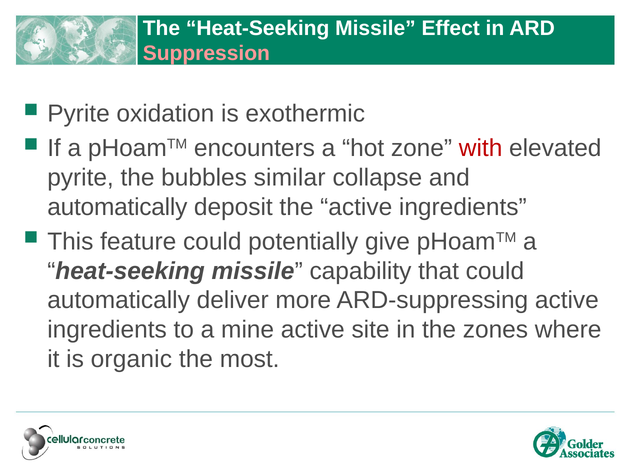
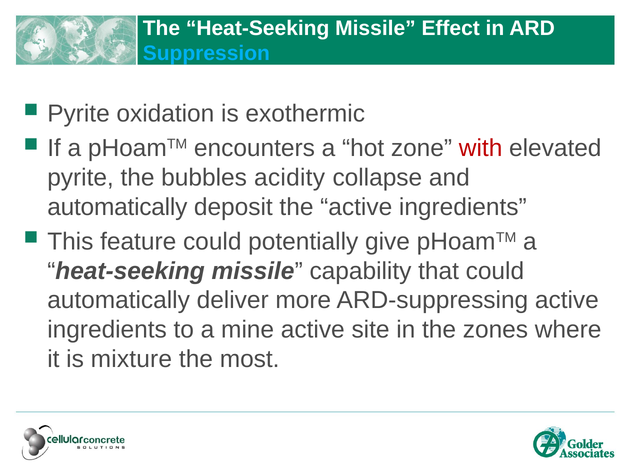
Suppression colour: pink -> light blue (206, 53)
similar: similar -> acidity (290, 177)
organic: organic -> mixture (131, 359)
